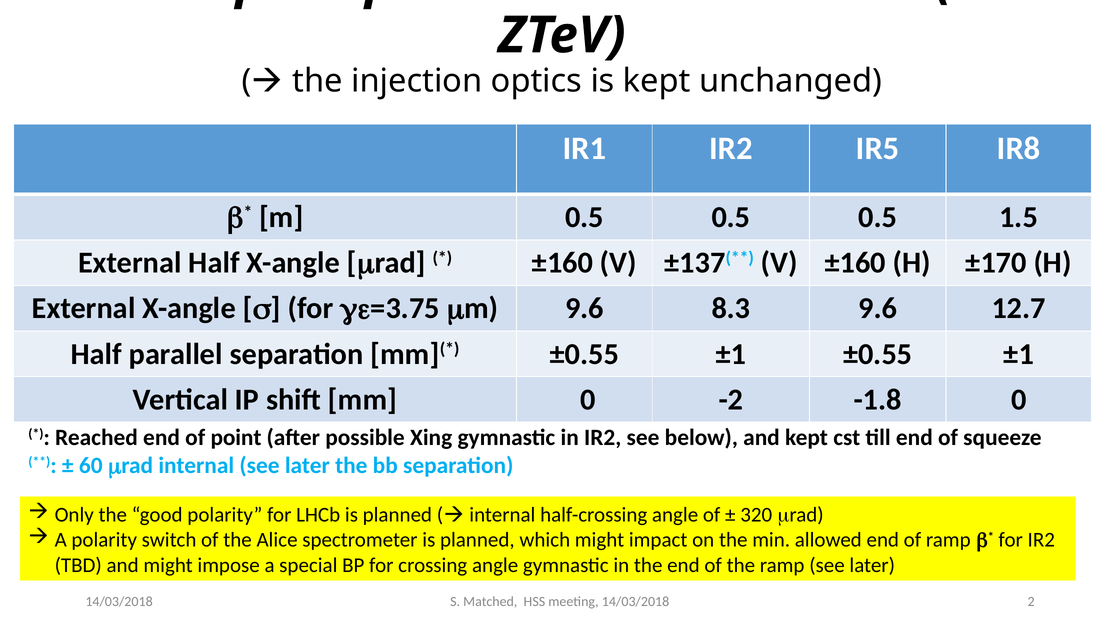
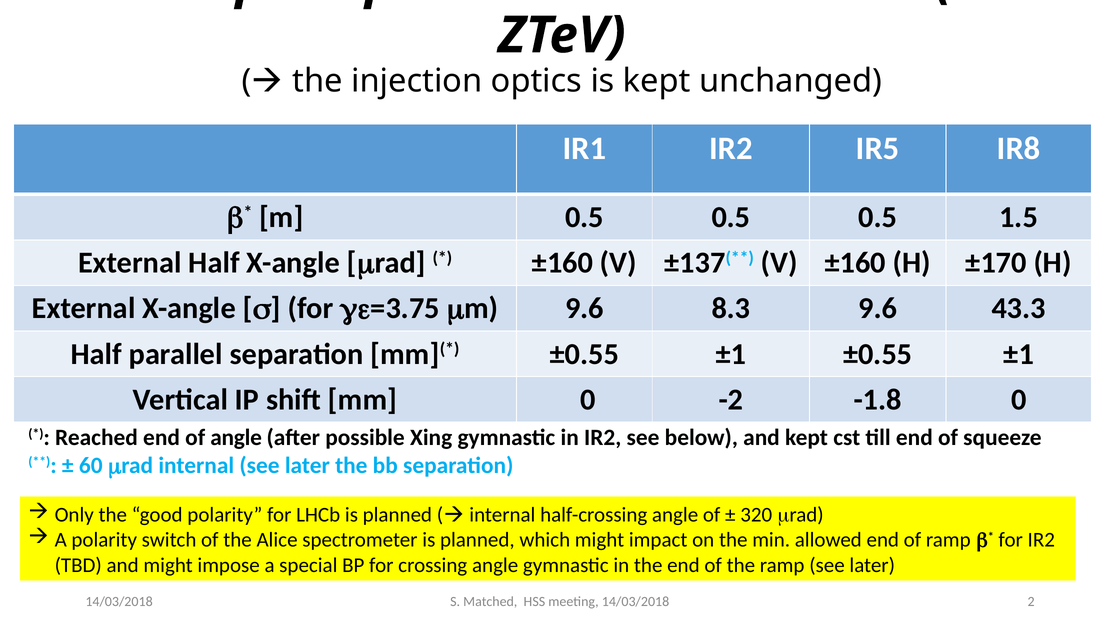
12.7: 12.7 -> 43.3 (1019, 308)
of point: point -> angle (236, 438)
